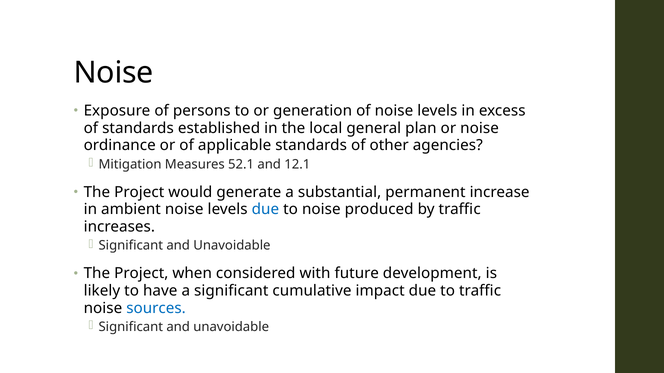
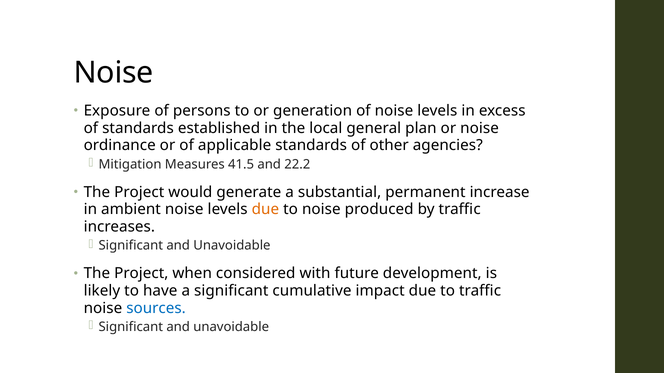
52.1: 52.1 -> 41.5 (241, 165)
12.1: 12.1 -> 22.2 (297, 165)
due colour: blue -> orange (265, 210)
